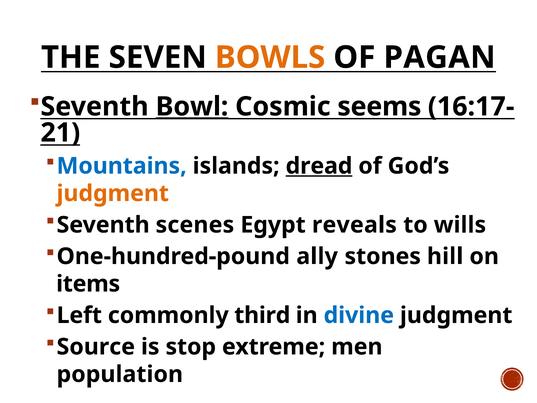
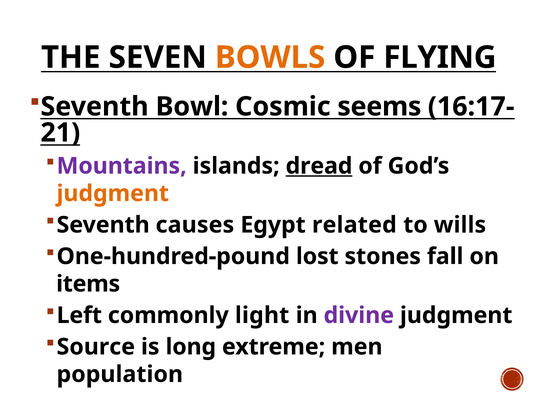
PAGAN: PAGAN -> FLYING (440, 57)
Bowl underline: present -> none (192, 107)
Mountains colour: blue -> purple (122, 166)
scenes: scenes -> causes (195, 225)
reveals: reveals -> related (354, 225)
ally: ally -> lost (317, 256)
hill: hill -> fall (445, 256)
third: third -> light (262, 315)
divine colour: blue -> purple (359, 315)
stop: stop -> long (191, 347)
